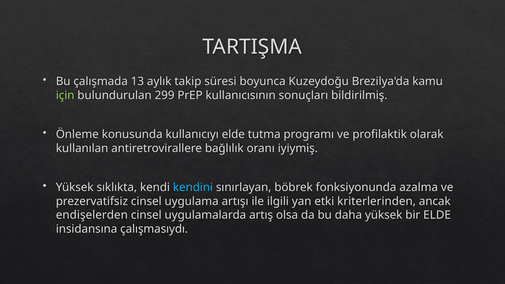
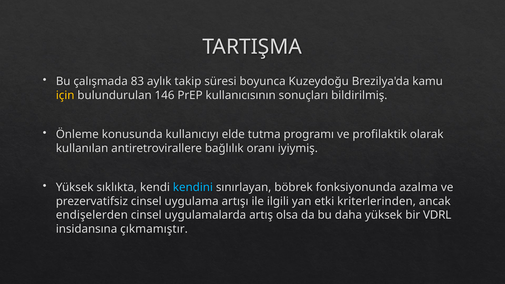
13: 13 -> 83 (137, 81)
için colour: light green -> yellow (65, 95)
299: 299 -> 146 (165, 95)
bir ELDE: ELDE -> VDRL (437, 215)
çalışmasıydı: çalışmasıydı -> çıkmamıştır (154, 229)
